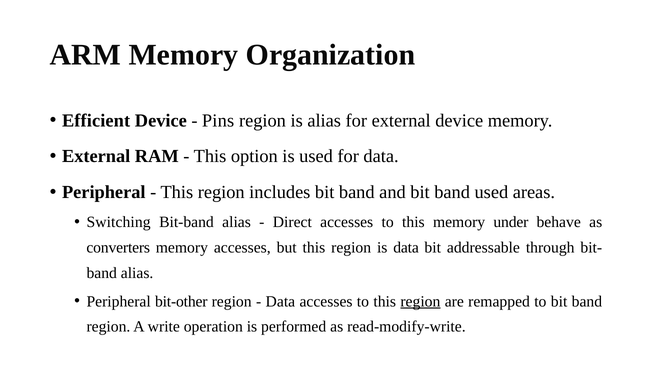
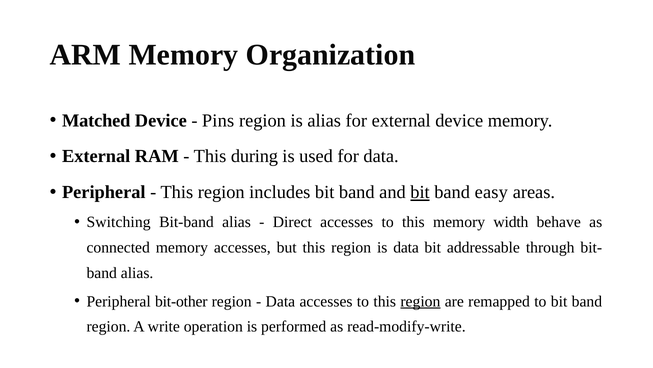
Efficient: Efficient -> Matched (96, 120)
option: option -> during (254, 156)
bit underline: none -> present (420, 192)
band used: used -> easy (491, 192)
under: under -> width (511, 222)
converters: converters -> connected (118, 247)
